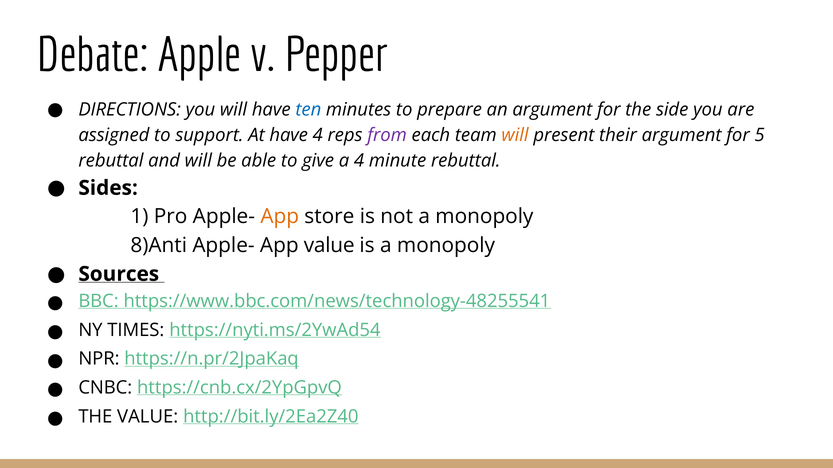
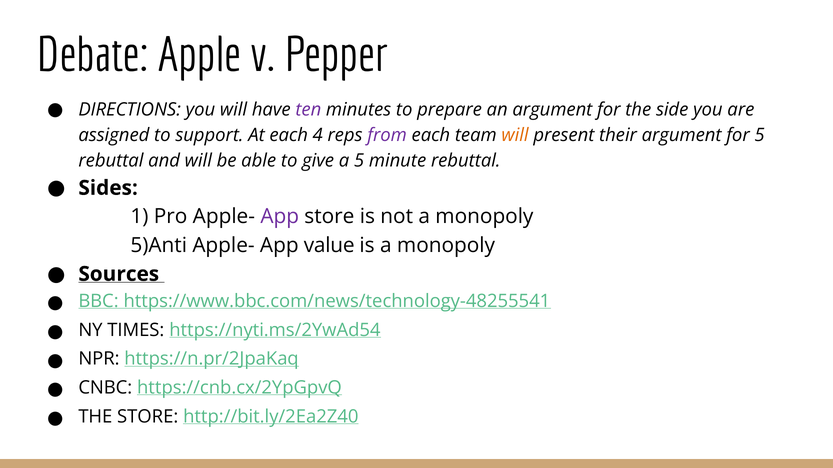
ten colour: blue -> purple (308, 110)
At have: have -> each (289, 135)
a 4: 4 -> 5 (359, 161)
App colour: orange -> purple (280, 217)
8)Anti: 8)Anti -> 5)Anti (159, 246)
THE VALUE: VALUE -> STORE (148, 417)
